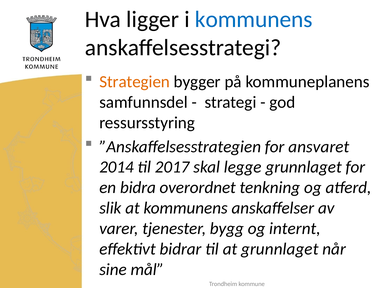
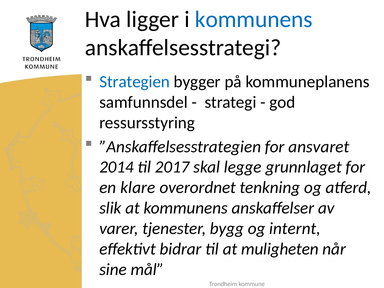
Strategien colour: orange -> blue (135, 82)
bidra: bidra -> klare (138, 188)
at grunnlaget: grunnlaget -> muligheten (280, 249)
